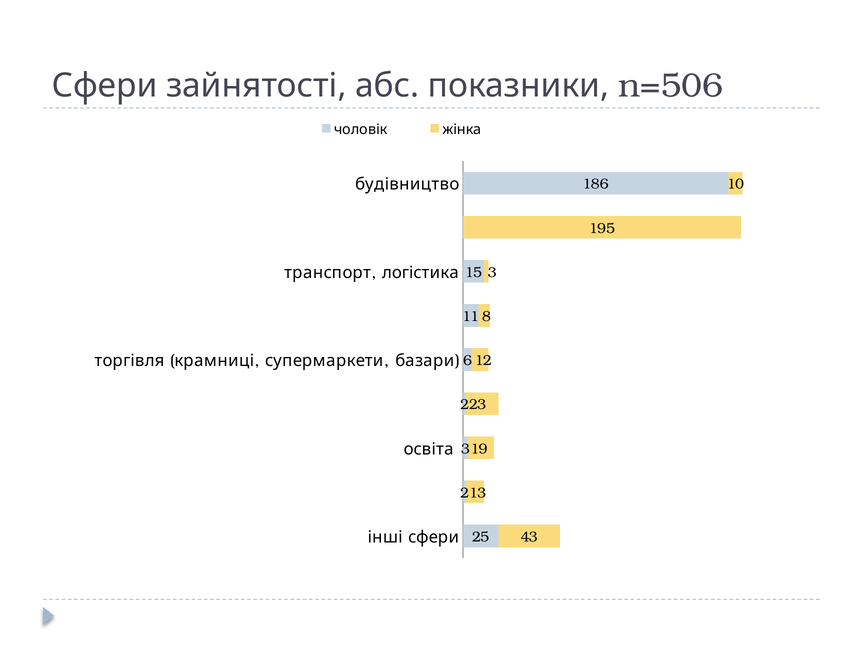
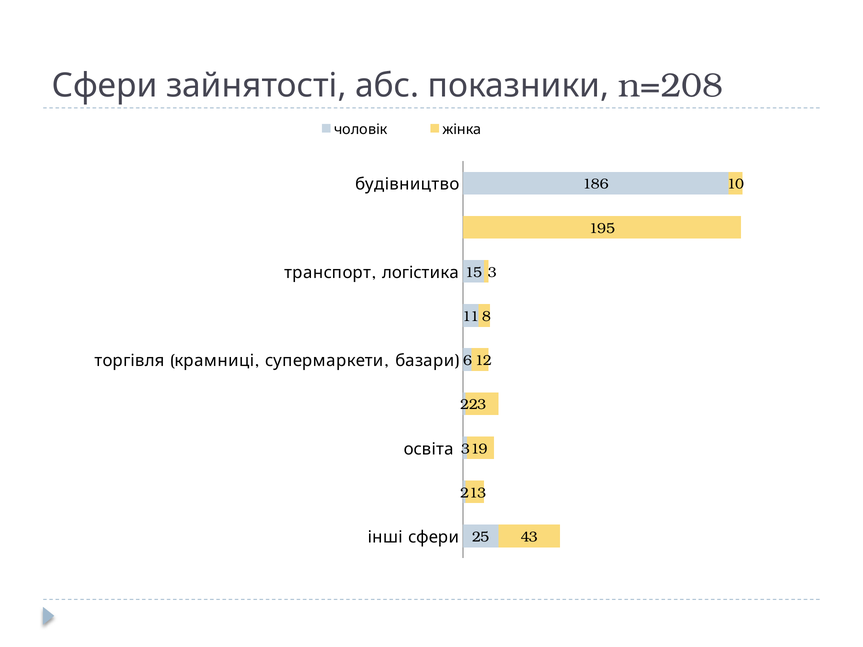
n=506: n=506 -> n=208 (671, 86)
